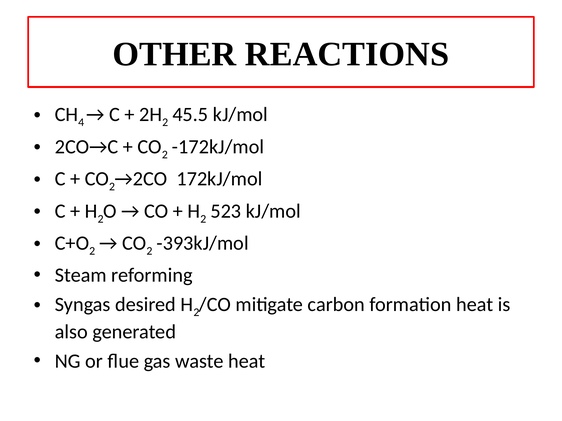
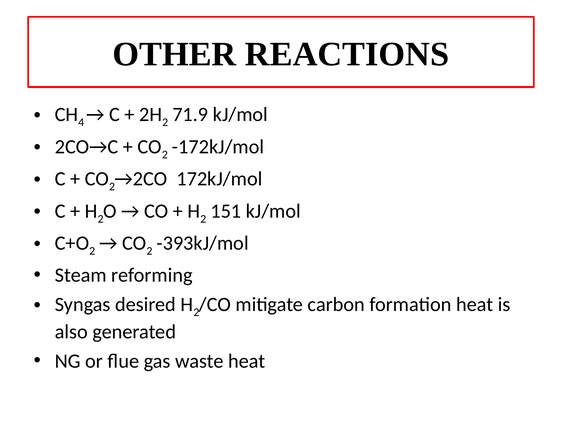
45.5: 45.5 -> 71.9 (190, 115)
523: 523 -> 151 (226, 211)
